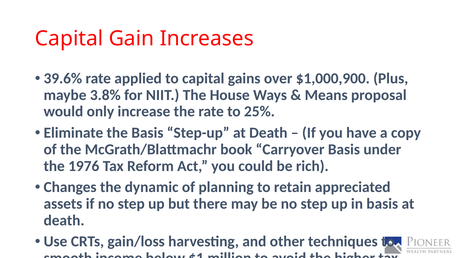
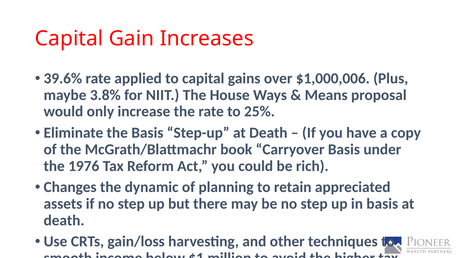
$1,000,900: $1,000,900 -> $1,000,006 (333, 79)
